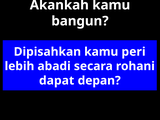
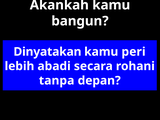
Dipisahkan: Dipisahkan -> Dinyatakan (47, 52)
dapat: dapat -> tanpa (57, 81)
